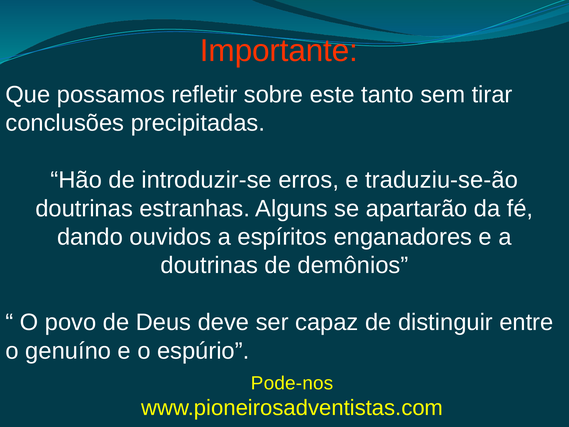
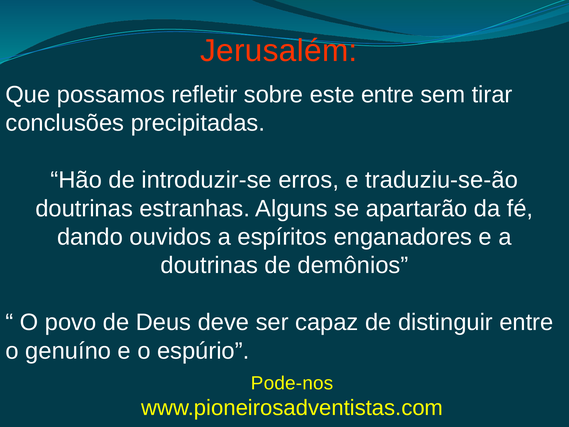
Importante: Importante -> Jerusalém (279, 51)
este tanto: tanto -> entre (388, 95)
